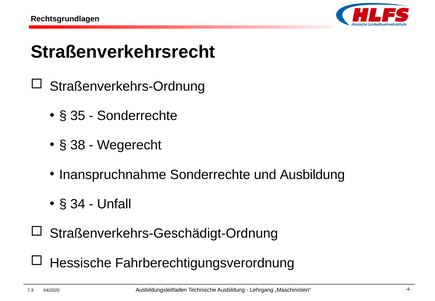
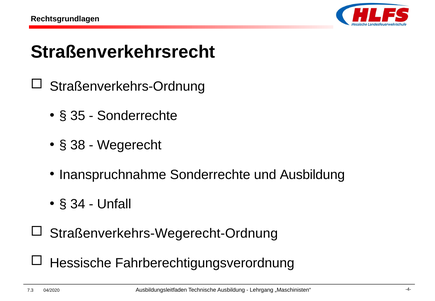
Straßenverkehrs-Geschädigt-Ordnung: Straßenverkehrs-Geschädigt-Ordnung -> Straßenverkehrs-Wegerecht-Ordnung (164, 234)
